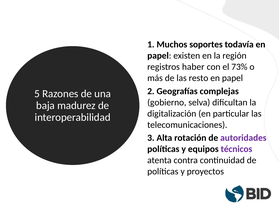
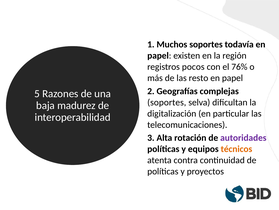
haber: haber -> pocos (193, 67)
73%: 73% -> 76% (239, 67)
gobierno: gobierno -> soportes (167, 102)
técnicos colour: purple -> orange (236, 148)
